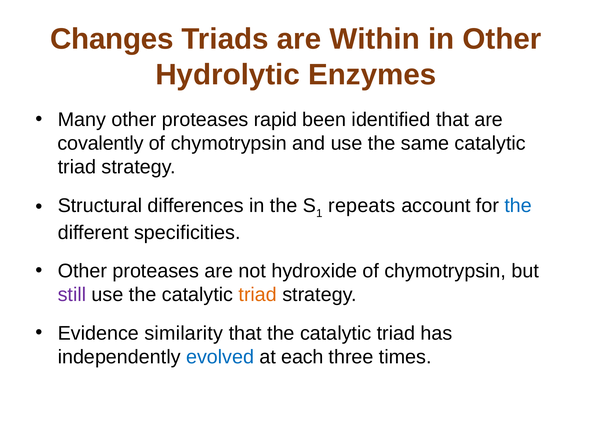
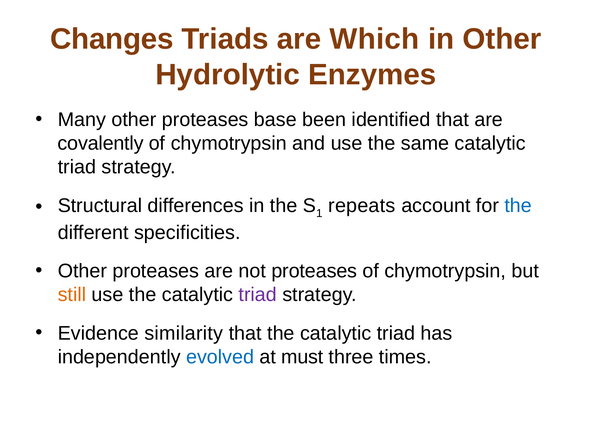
Within: Within -> Which (374, 39)
rapid: rapid -> base (275, 120)
not hydroxide: hydroxide -> proteases (314, 271)
still colour: purple -> orange (72, 295)
triad colour: orange -> purple (258, 295)
each: each -> must (302, 357)
